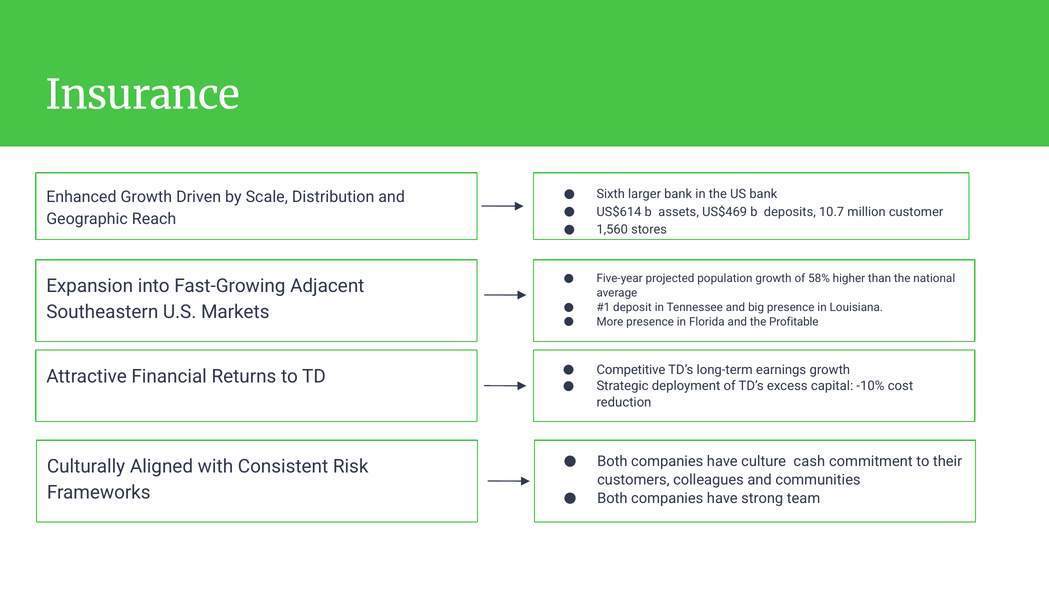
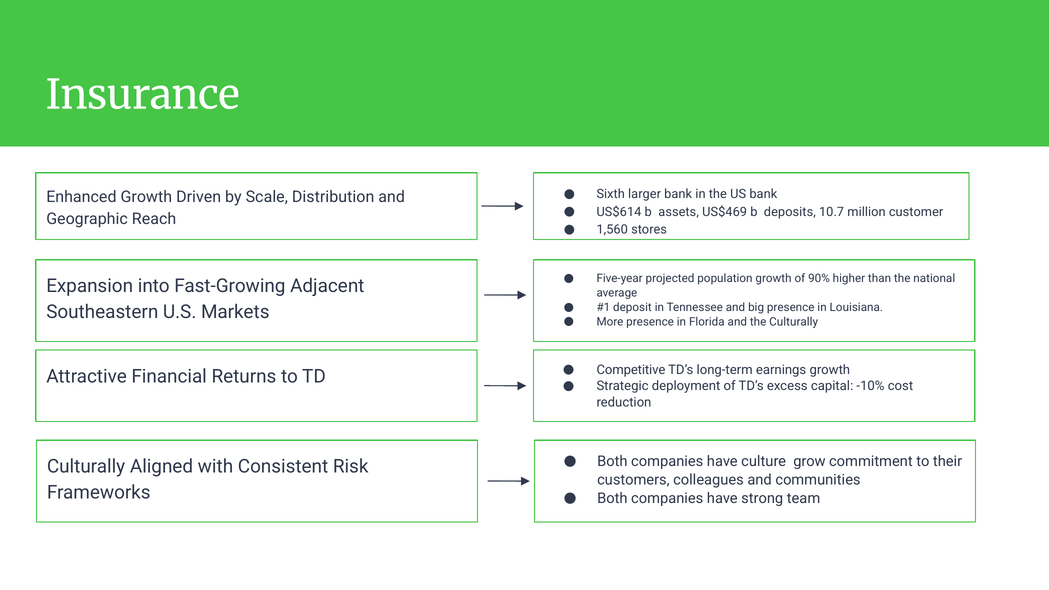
58%: 58% -> 90% (819, 279)
the Profitable: Profitable -> Culturally (794, 322)
cash: cash -> grow (809, 461)
